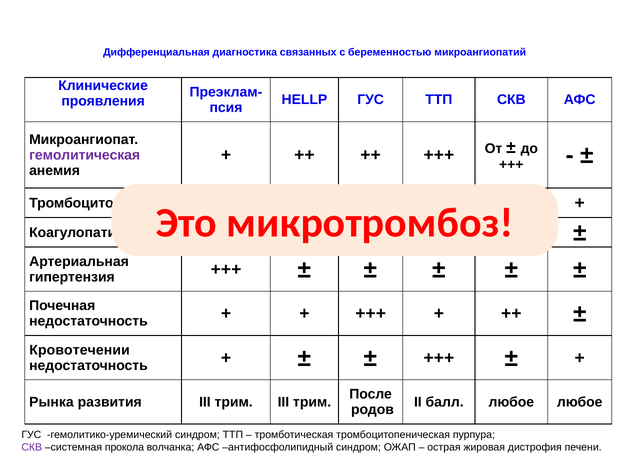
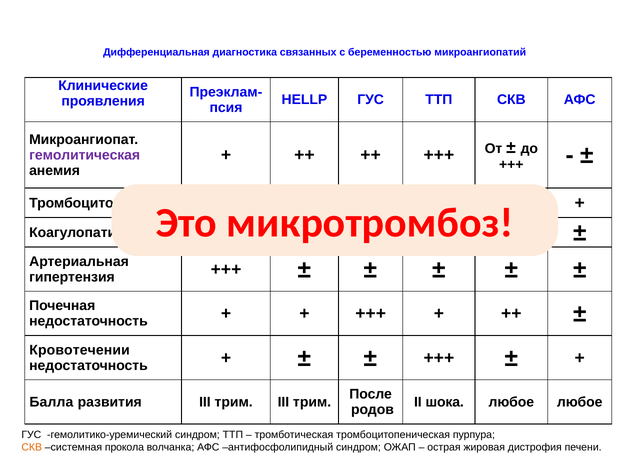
Рынка: Рынка -> Балла (51, 403)
балл: балл -> шока (445, 403)
СКВ colour: purple -> orange (32, 448)
